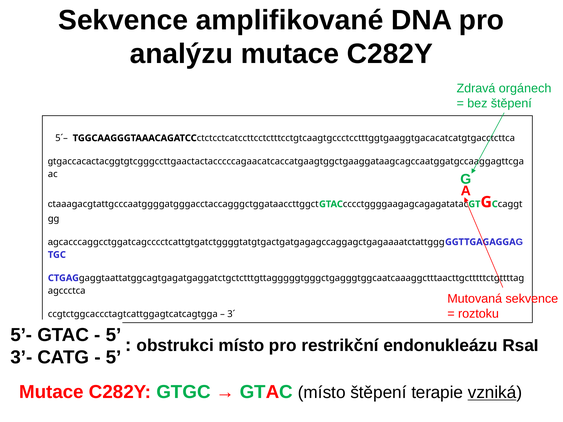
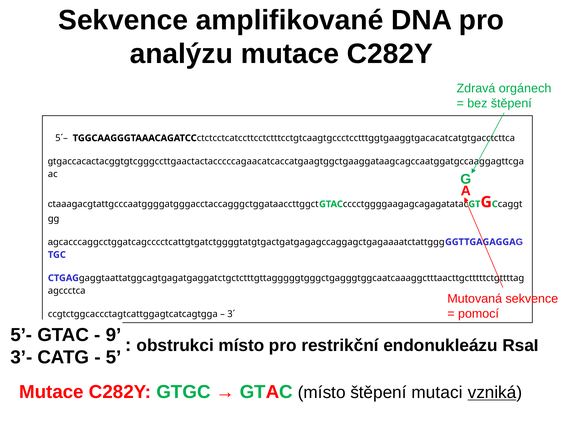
roztoku: roztoku -> pomocí (478, 314)
5: 5 -> 9 (113, 335)
terapie: terapie -> mutaci (437, 393)
